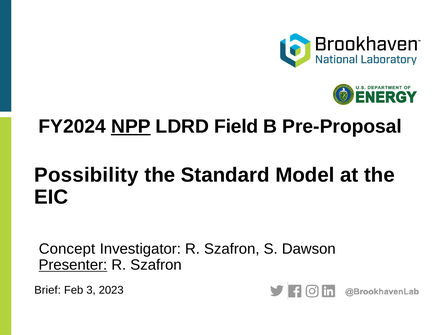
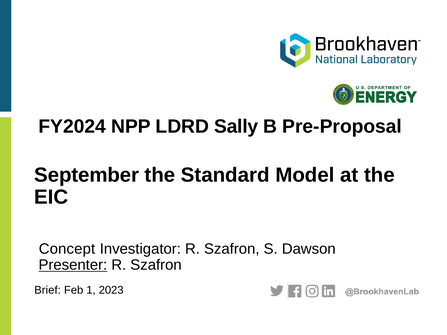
NPP underline: present -> none (131, 126)
Field: Field -> Sally (236, 126)
Possibility: Possibility -> September (87, 175)
3: 3 -> 1 (91, 290)
